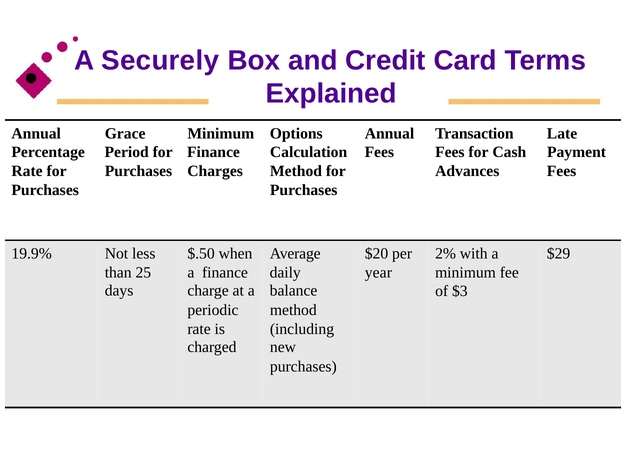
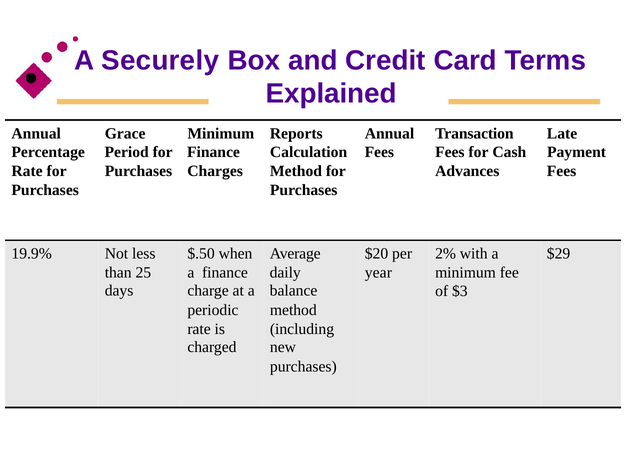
Options: Options -> Reports (296, 133)
